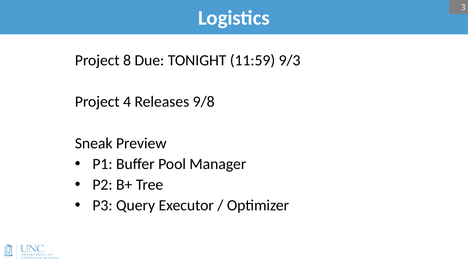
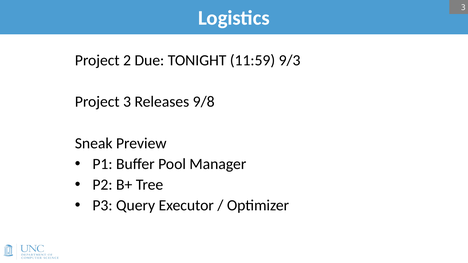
8: 8 -> 2 (127, 60)
Project 4: 4 -> 3 (127, 102)
